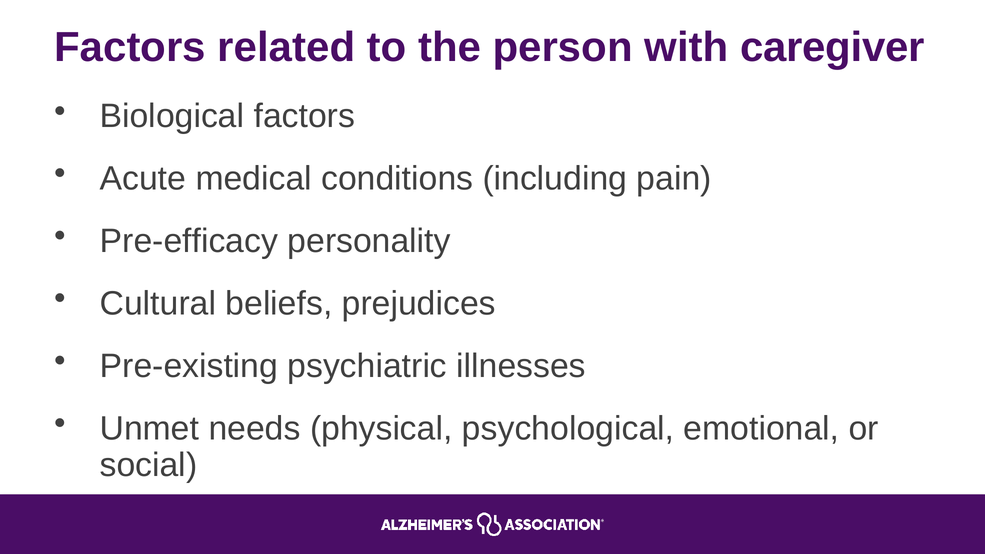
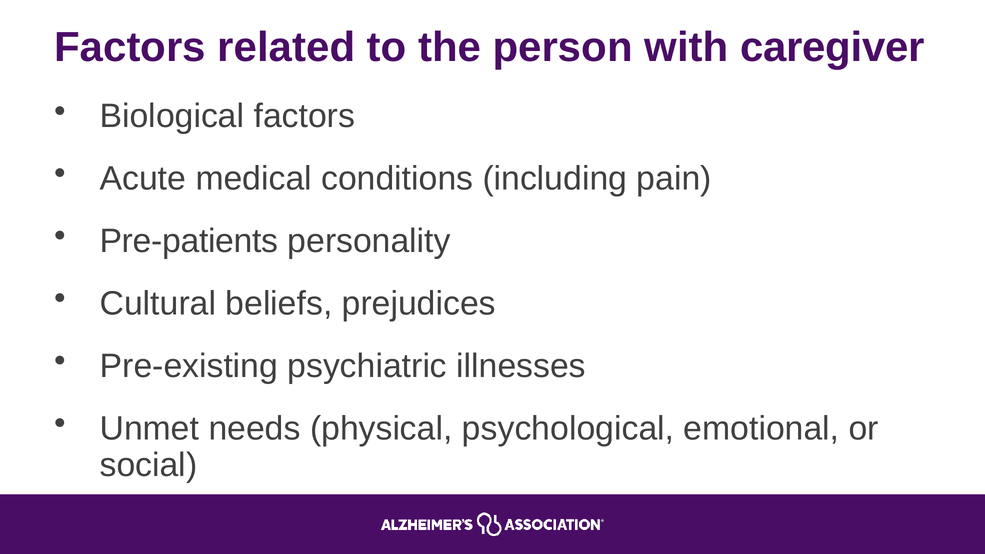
Pre-efficacy: Pre-efficacy -> Pre-patients (189, 241)
